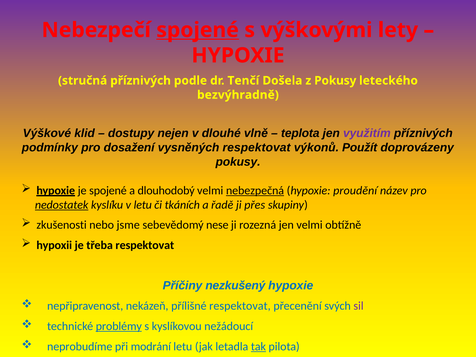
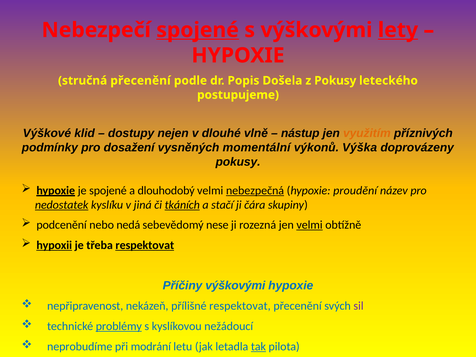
lety underline: none -> present (398, 30)
stručná příznivých: příznivých -> přecenění (141, 81)
Tenčí: Tenčí -> Popis (243, 81)
bezvýhradně: bezvýhradně -> postupujeme (238, 95)
teplota: teplota -> nástup (300, 133)
využitím colour: purple -> orange (367, 133)
vysněných respektovat: respektovat -> momentální (257, 148)
Použít: Použít -> Výška (360, 148)
v letu: letu -> jiná (143, 205)
tkáních underline: none -> present (182, 205)
řadě: řadě -> stačí (222, 205)
přes: přes -> čára (255, 205)
zkušenosti: zkušenosti -> podcenění (62, 225)
jsme: jsme -> nedá (128, 225)
velmi underline: none -> present (310, 225)
hypoxii underline: none -> present (54, 245)
respektovat underline: none -> present (145, 245)
Příčiny nezkušený: nezkušený -> výškovými (235, 286)
